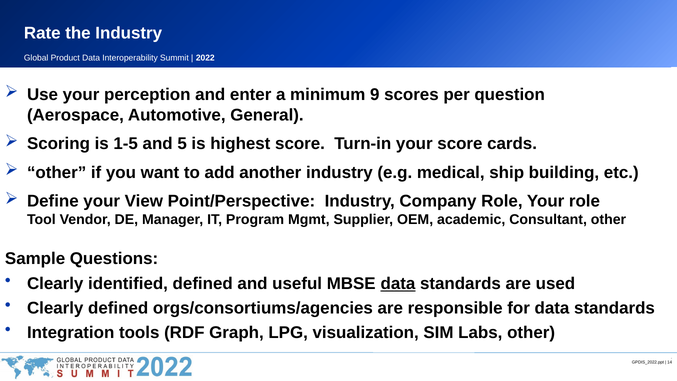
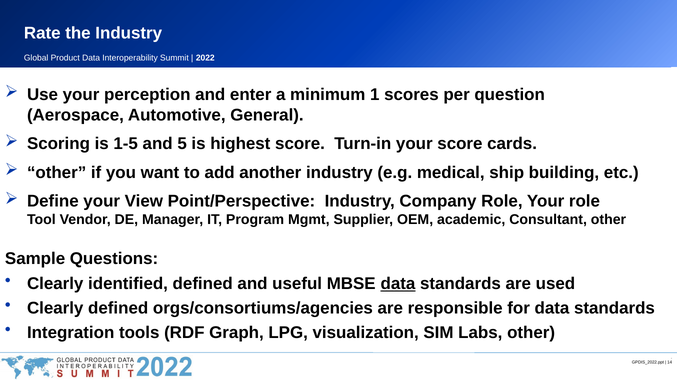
9: 9 -> 1 (375, 95)
